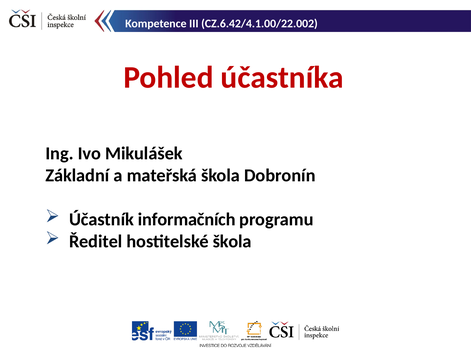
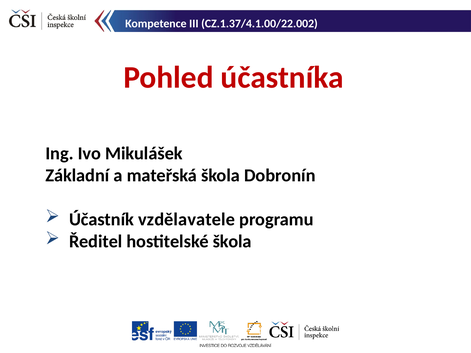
CZ.6.42/4.1.00/22.002: CZ.6.42/4.1.00/22.002 -> CZ.1.37/4.1.00/22.002 (259, 24)
informačních: informačních -> vzdělavatele (187, 220)
